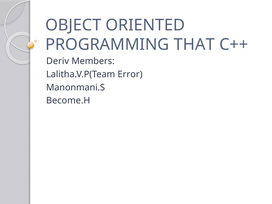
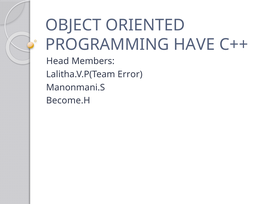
THAT: THAT -> HAVE (194, 45)
Deriv: Deriv -> Head (58, 61)
